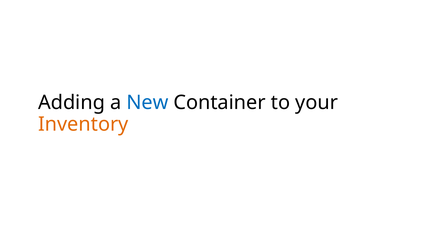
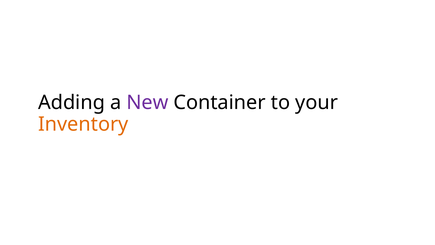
New colour: blue -> purple (147, 102)
